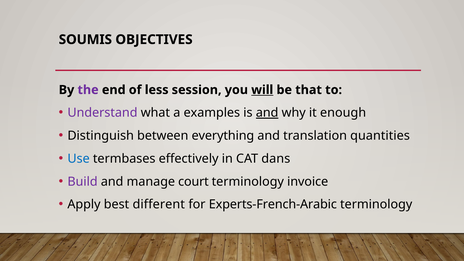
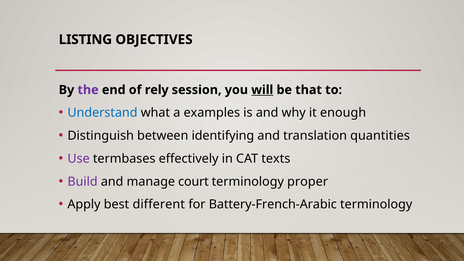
SOUMIS: SOUMIS -> LISTING (85, 40)
less: less -> rely (157, 90)
Understand colour: purple -> blue (102, 113)
and underline: present -> none (267, 113)
everything: everything -> identifying (223, 136)
Use colour: blue -> purple (79, 159)
dans: dans -> texts (276, 159)
invoice: invoice -> proper (308, 182)
Experts-French-Arabic: Experts-French-Arabic -> Battery-French-Arabic (273, 204)
